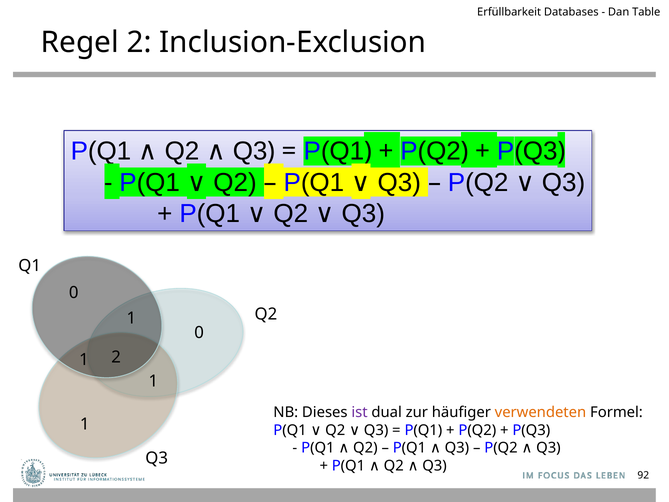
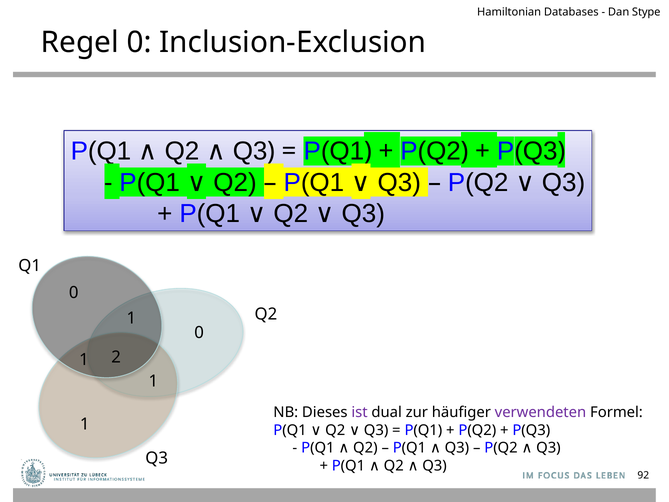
Erfüllbarkeit: Erfüllbarkeit -> Hamiltonian (509, 12)
Table: Table -> Stype (646, 12)
Regel 2: 2 -> 0 (139, 42)
verwendeten colour: orange -> purple (540, 412)
